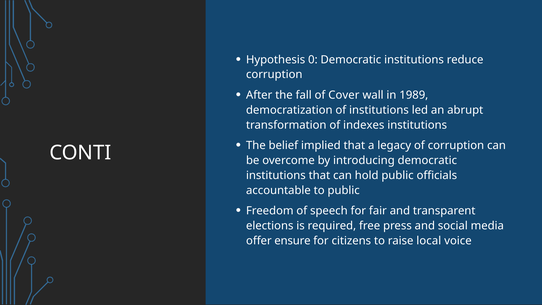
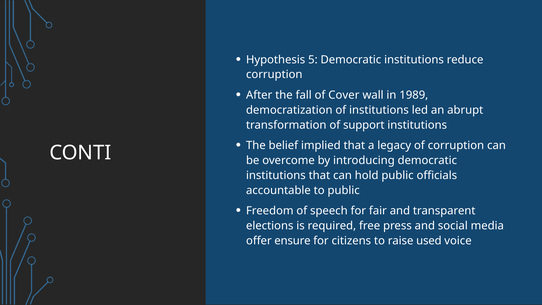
0: 0 -> 5 (313, 60)
indexes: indexes -> support (364, 125)
local: local -> used (429, 241)
